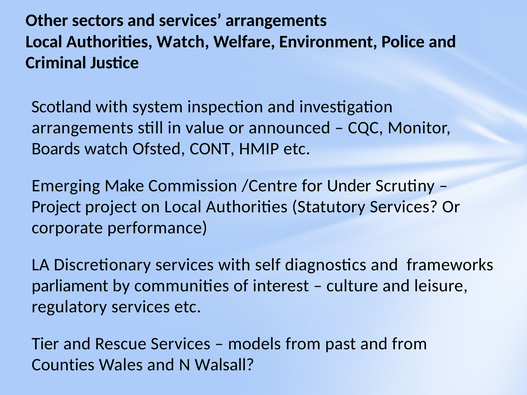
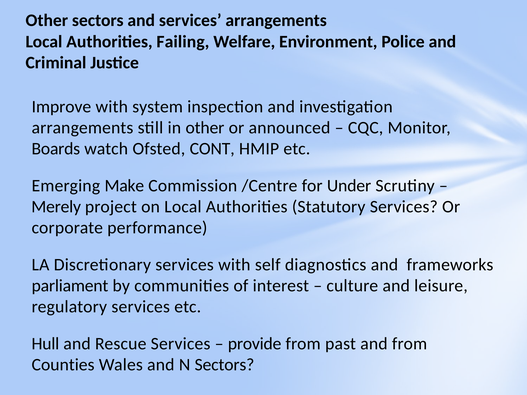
Authorities Watch: Watch -> Failing (183, 42)
Scotland: Scotland -> Improve (61, 107)
in value: value -> other (205, 128)
Project: Project -> Merely (56, 207)
Tier: Tier -> Hull (45, 344)
models: models -> provide (255, 344)
N Walsall: Walsall -> Sectors (225, 365)
